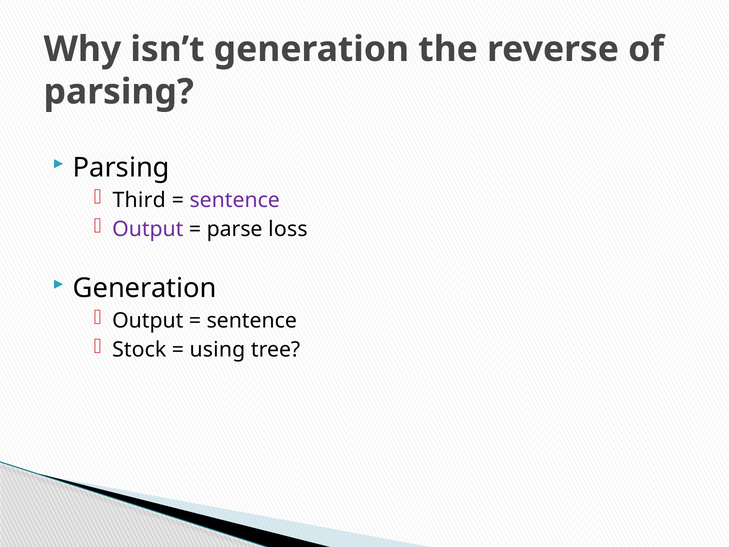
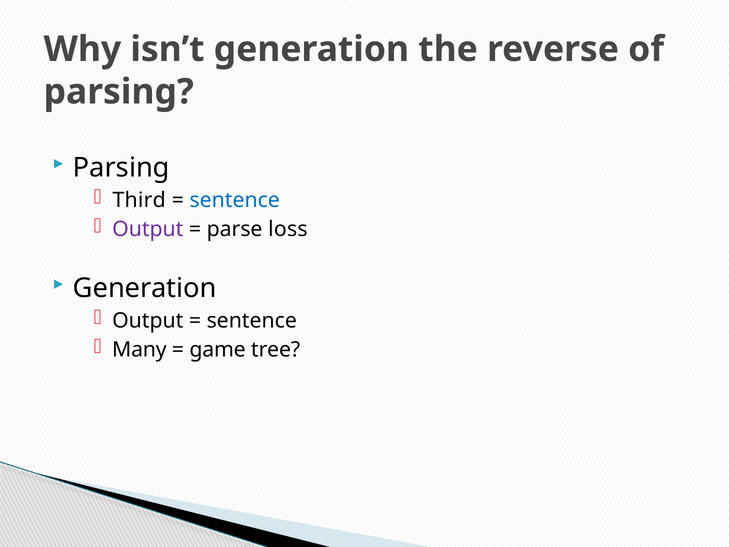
sentence colour: purple -> blue (235, 200)
Stock: Stock -> Many (139, 350)
using: using -> game (218, 350)
